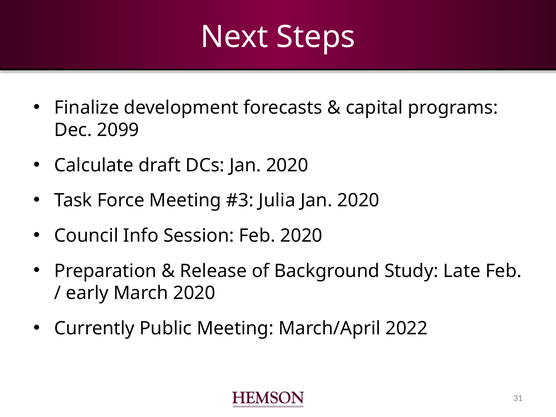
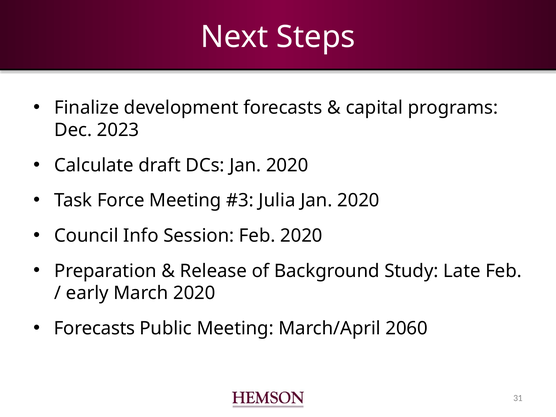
2099: 2099 -> 2023 (118, 130)
Currently: Currently -> Forecasts (94, 328)
2022: 2022 -> 2060 (407, 328)
